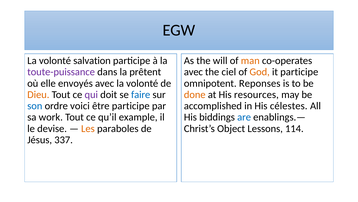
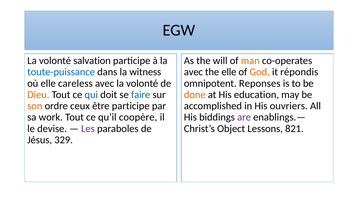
toute-puissance colour: purple -> blue (61, 72)
prêtent: prêtent -> witness (145, 72)
the ciel: ciel -> elle (229, 72)
it participe: participe -> répondis (299, 72)
envoyés: envoyés -> careless (75, 83)
qui colour: purple -> blue (91, 94)
resources: resources -> education (256, 94)
son colour: blue -> orange (35, 106)
voici: voici -> ceux (80, 106)
célestes: célestes -> ouvriers (289, 106)
example: example -> coopère (138, 117)
are colour: blue -> purple (244, 117)
Les colour: orange -> purple (88, 128)
114: 114 -> 821 (294, 128)
337: 337 -> 329 (64, 139)
